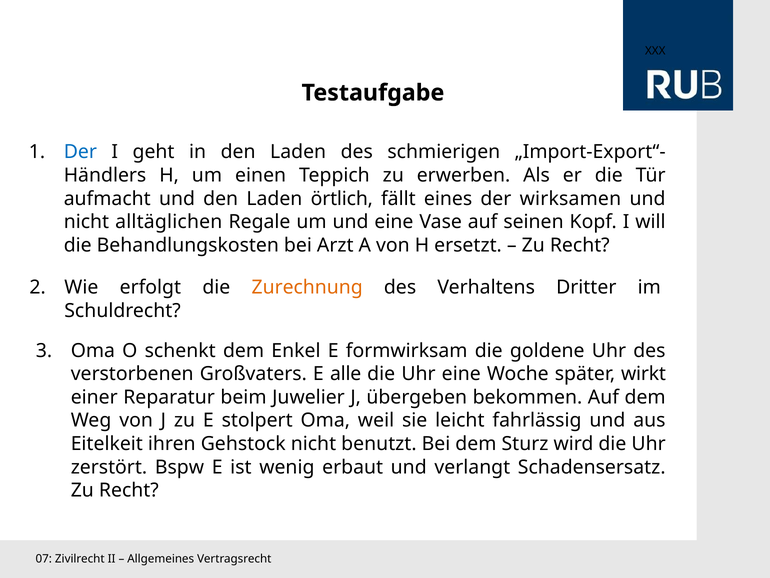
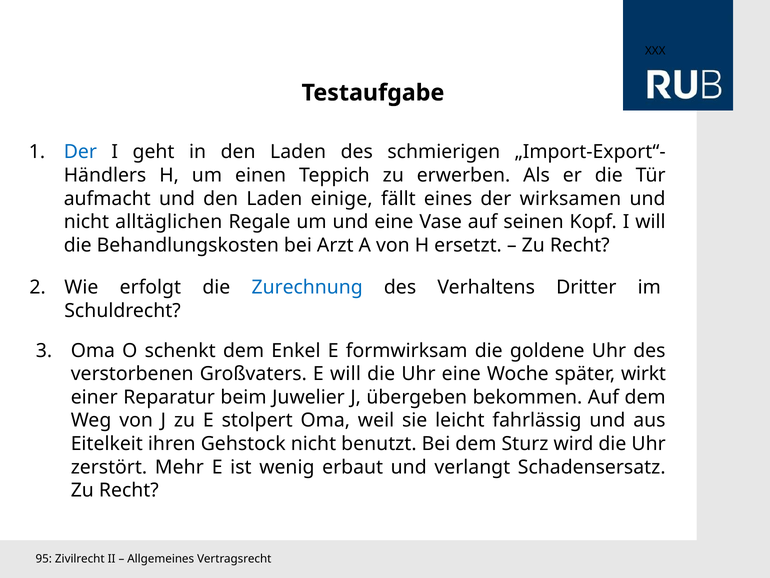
örtlich: örtlich -> einige (342, 198)
Zurechnung colour: orange -> blue (307, 287)
E alle: alle -> will (345, 374)
Bspw: Bspw -> Mehr (179, 467)
07: 07 -> 95 (44, 558)
